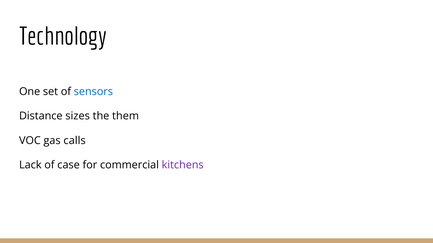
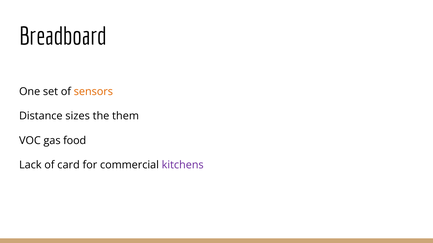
Technology: Technology -> Breadboard (63, 37)
sensors colour: blue -> orange (93, 92)
calls: calls -> food (75, 141)
case: case -> card (69, 165)
